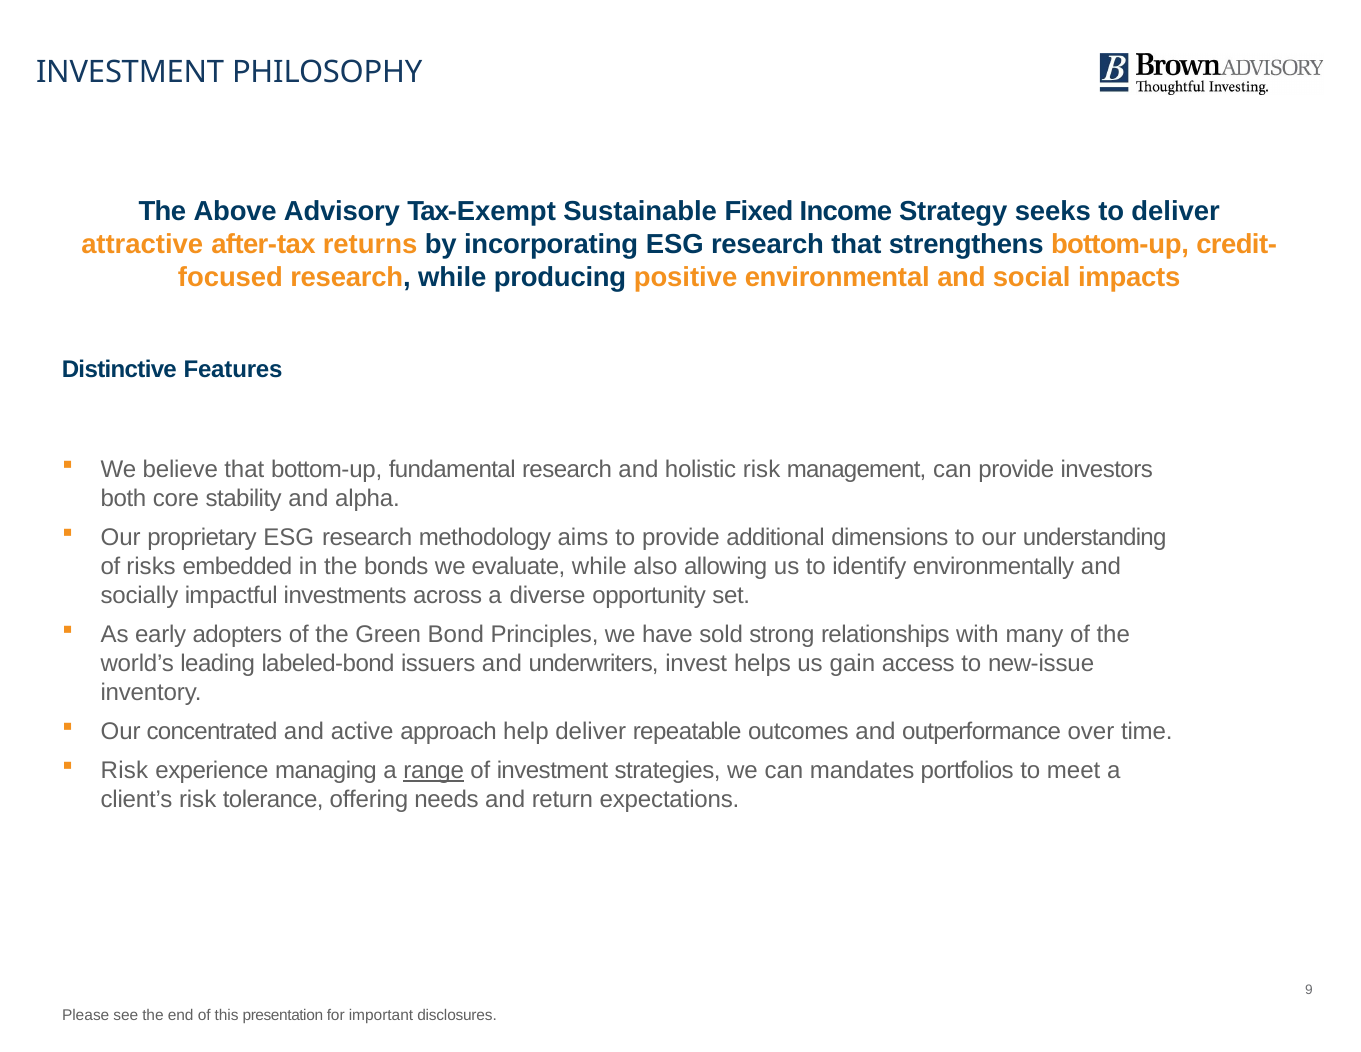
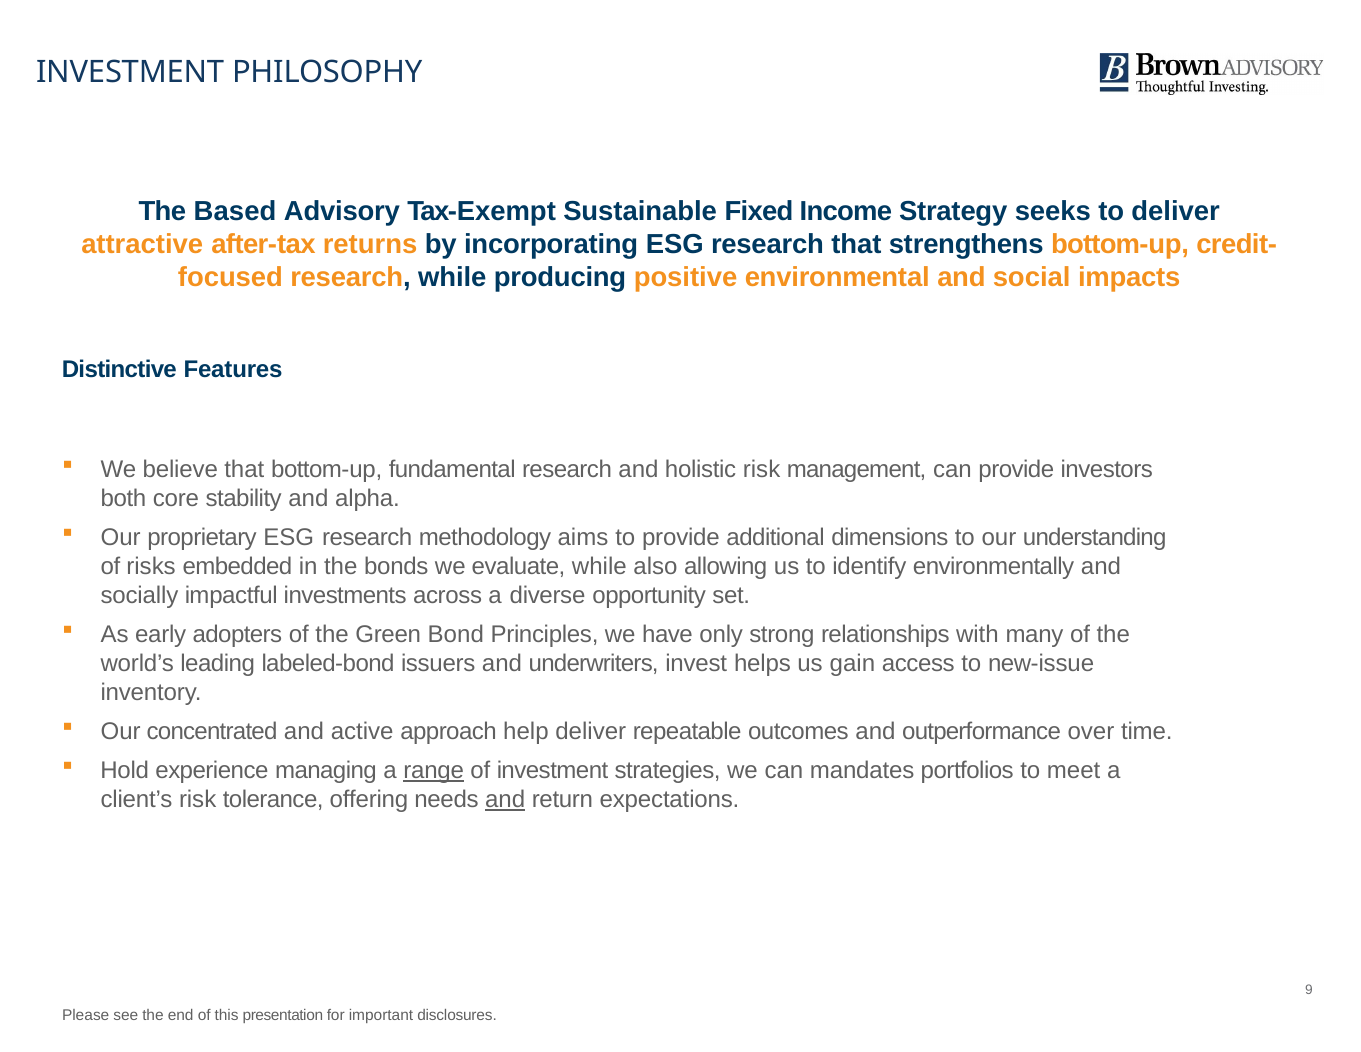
Above: Above -> Based (235, 212)
sold: sold -> only (721, 634)
Risk: Risk -> Hold (125, 770)
and underline: none -> present (505, 799)
